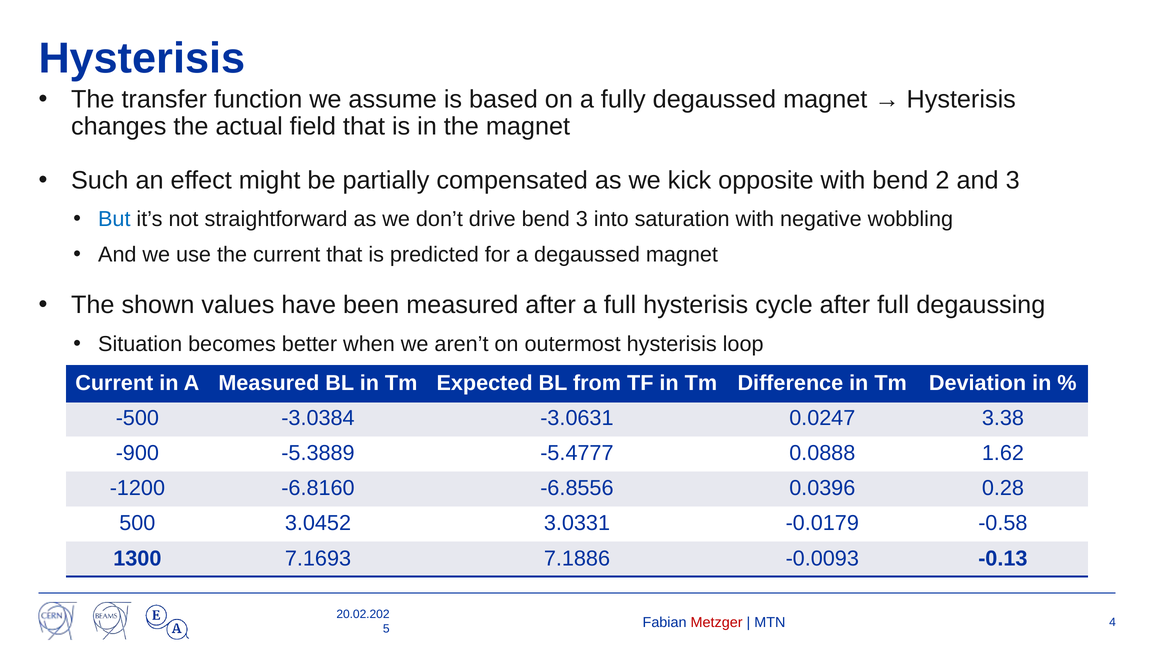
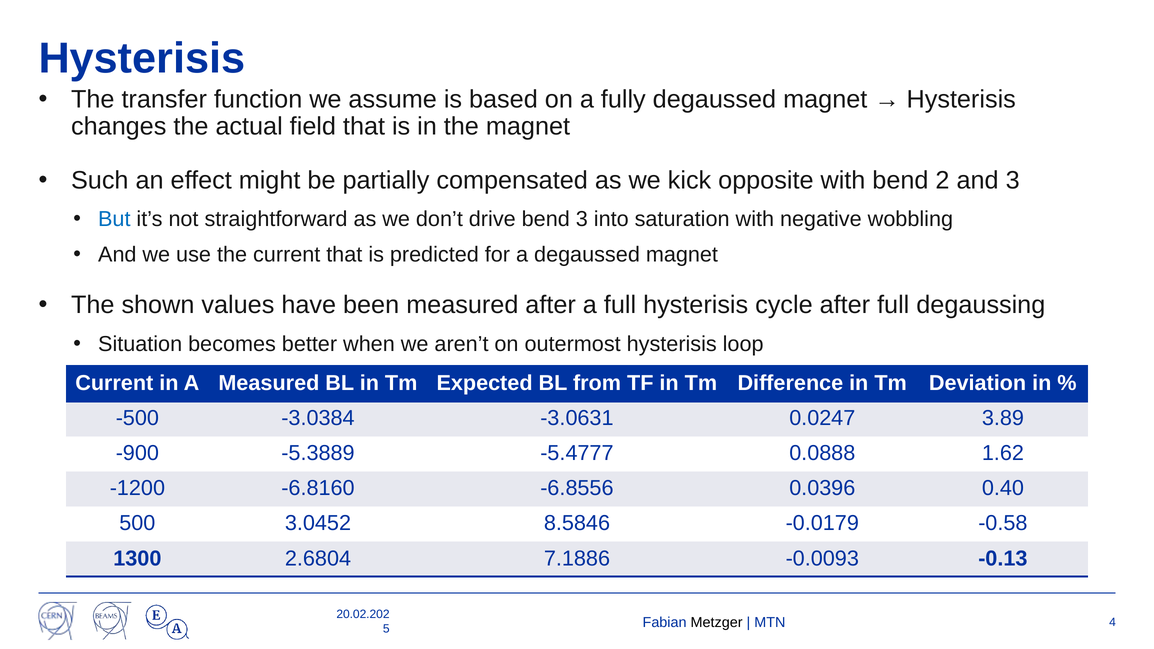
3.38: 3.38 -> 3.89 (1003, 418)
0.28: 0.28 -> 0.40 (1003, 488)
3.0331: 3.0331 -> 8.5846 (577, 523)
7.1693: 7.1693 -> 2.6804 (318, 558)
Metzger colour: red -> black (717, 622)
